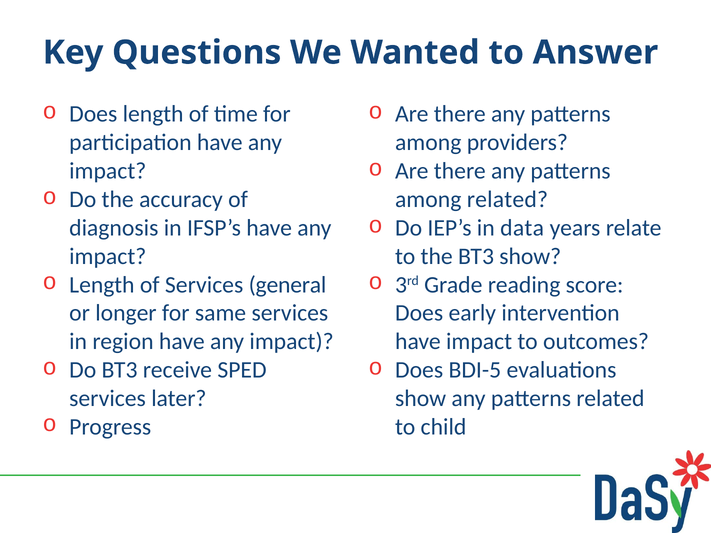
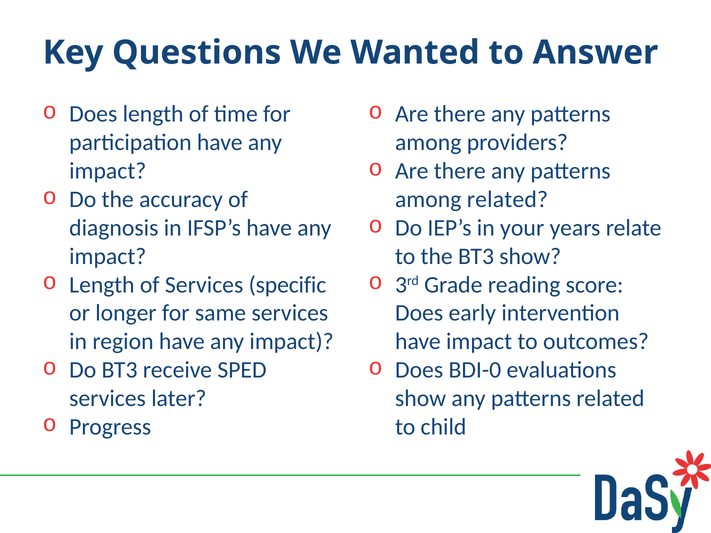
data: data -> your (522, 228)
general: general -> specific (287, 285)
BDI-5: BDI-5 -> BDI-0 (475, 370)
